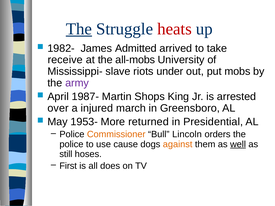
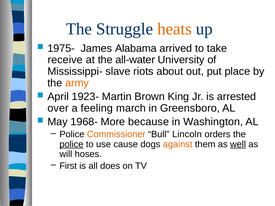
The underline: present -> none (79, 29)
heats colour: red -> orange (174, 29)
1982-: 1982- -> 1975- (61, 48)
Admitted: Admitted -> Alabama (136, 48)
all-mobs: all-mobs -> all-water (135, 60)
under: under -> about (170, 71)
mobs: mobs -> place (237, 71)
army colour: purple -> orange (77, 83)
1987-: 1987- -> 1923- (85, 97)
Shops: Shops -> Brown (150, 97)
injured: injured -> feeling (97, 108)
1953-: 1953- -> 1968- (84, 122)
returned: returned -> because (149, 122)
Presidential: Presidential -> Washington (213, 122)
police underline: none -> present (71, 144)
still: still -> will (66, 154)
